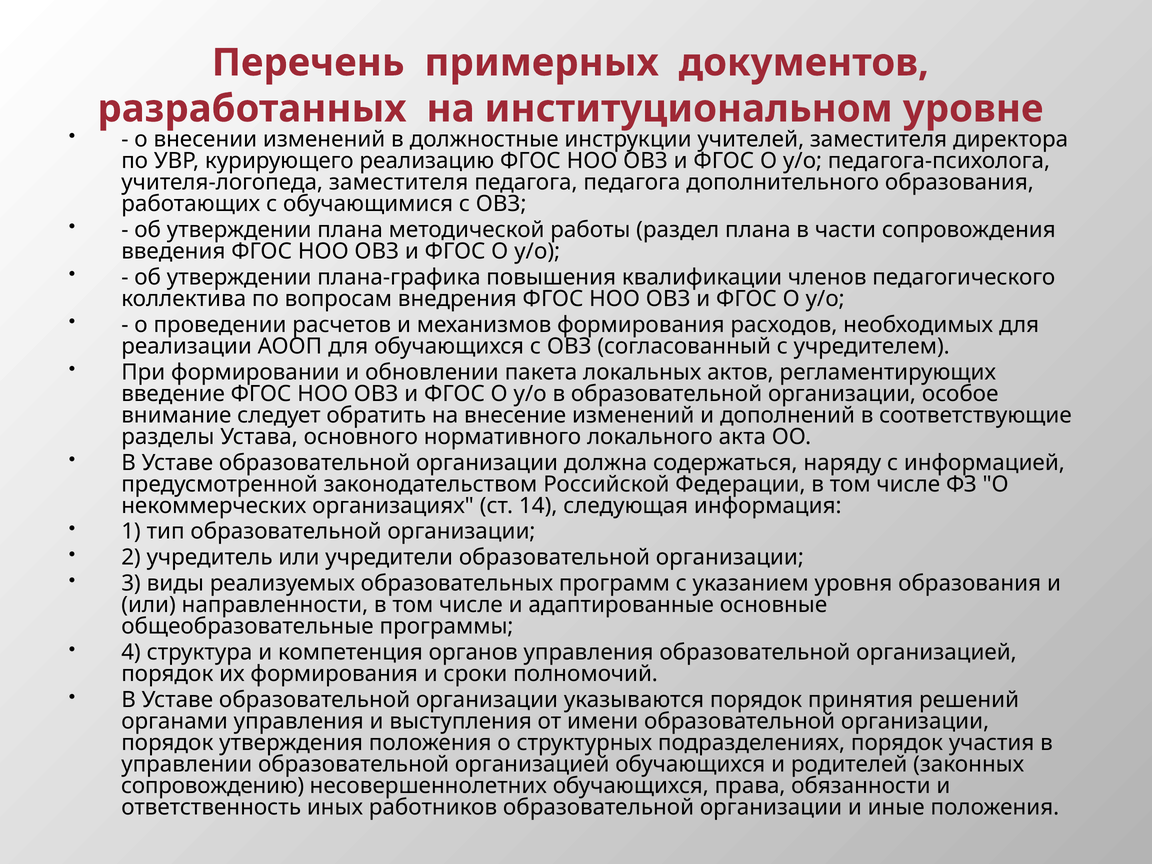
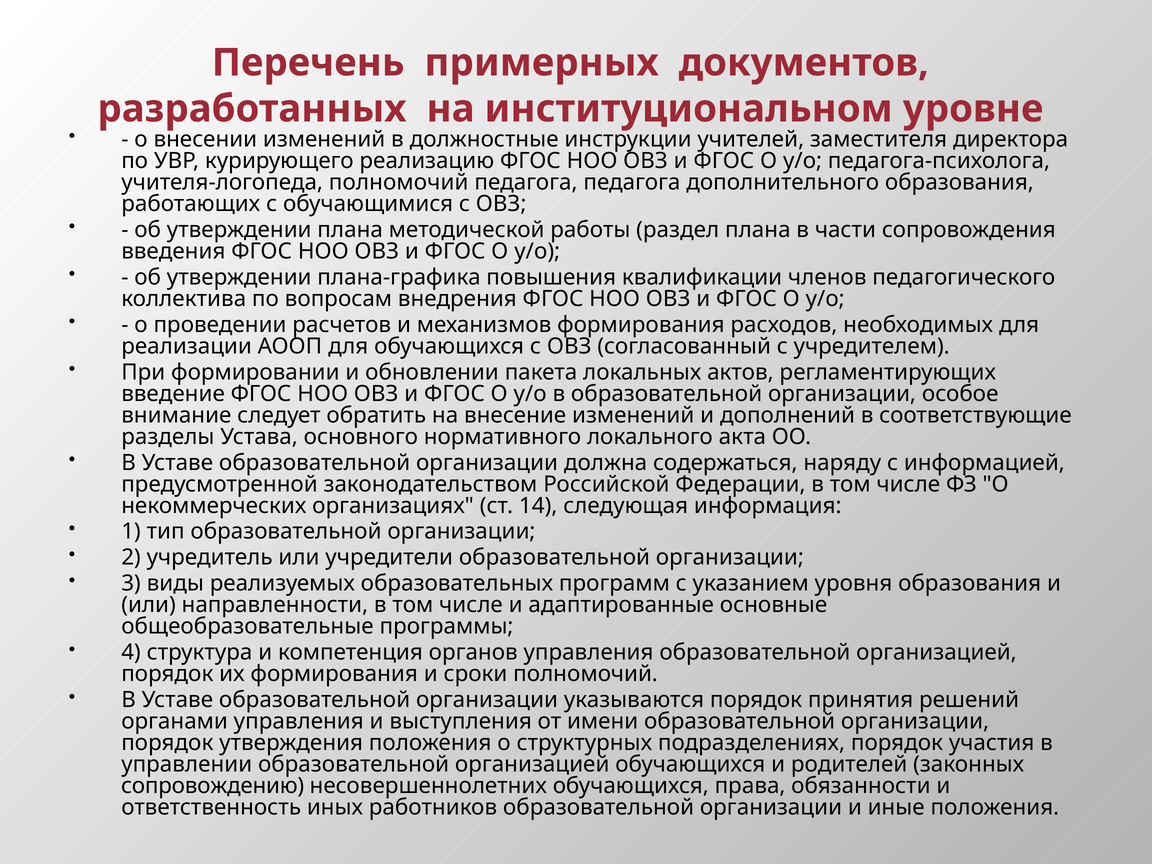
учителя-логопеда заместителя: заместителя -> полномочий (399, 182)
